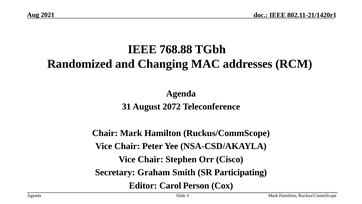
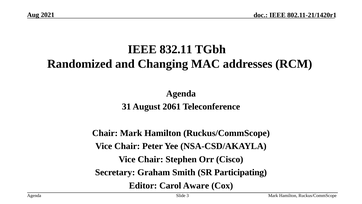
768.88: 768.88 -> 832.11 (176, 49)
2072: 2072 -> 2061 (172, 107)
Person: Person -> Aware (196, 185)
